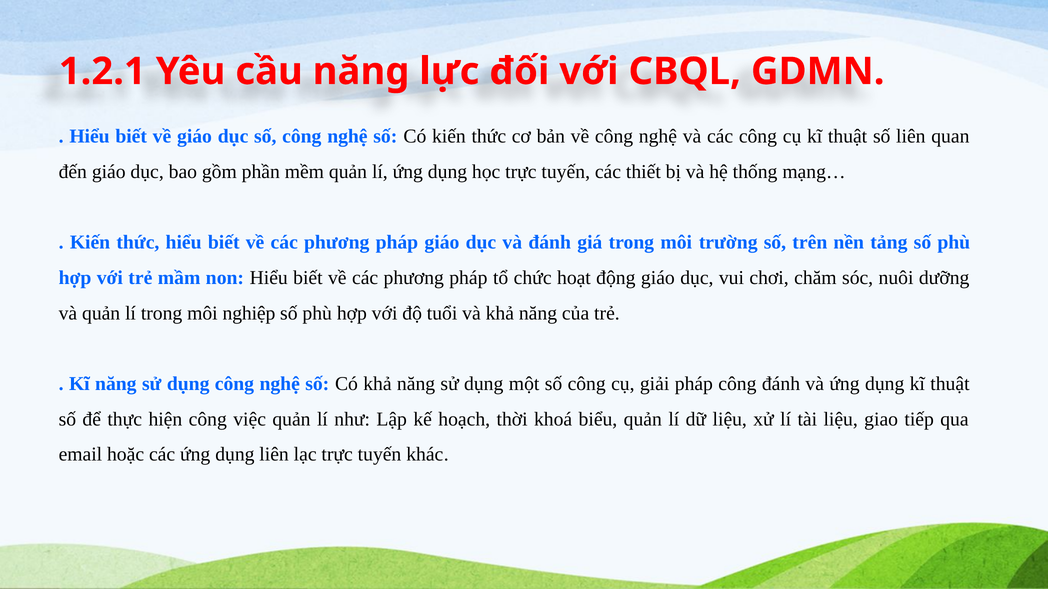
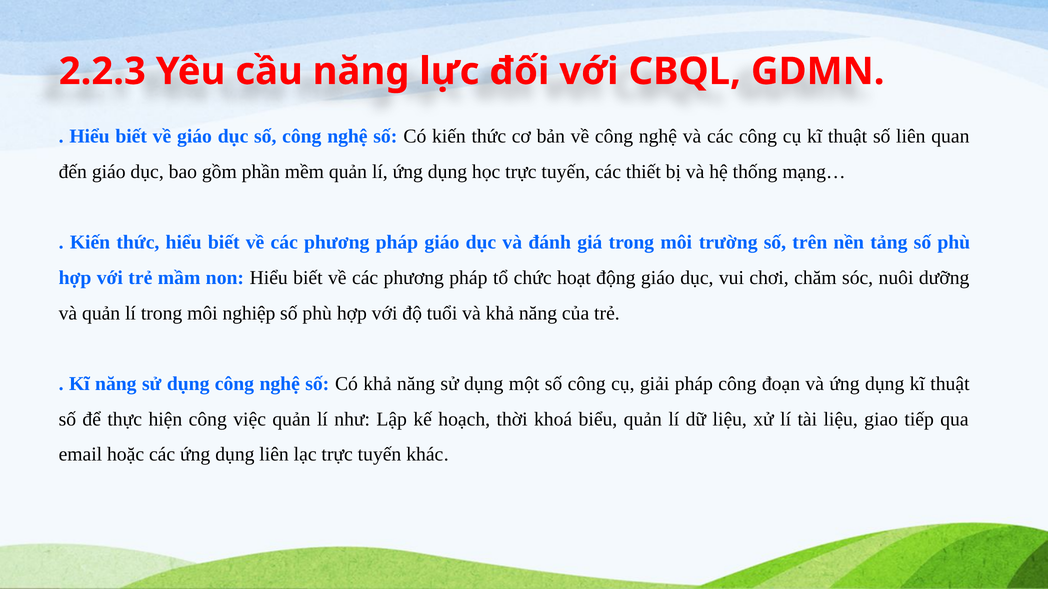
1.2.1: 1.2.1 -> 2.2.3 (102, 71)
công đánh: đánh -> đoạn (781, 384)
